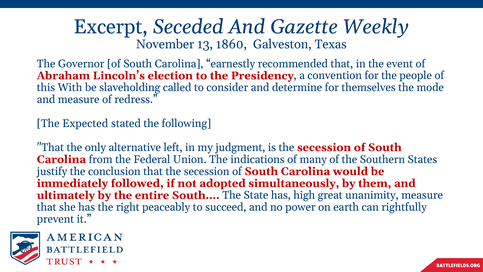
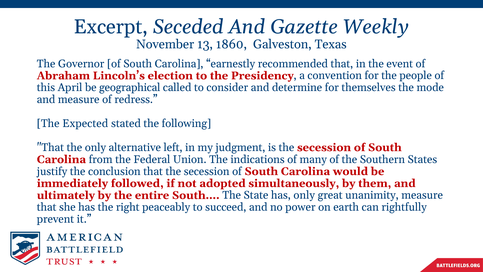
With: With -> April (70, 88)
slaveholding: slaveholding -> geographical (130, 88)
has high: high -> only (304, 195)
